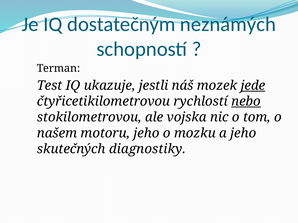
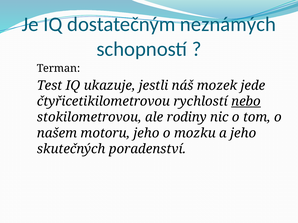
jede underline: present -> none (253, 86)
vojska: vojska -> rodiny (187, 117)
diagnostiky: diagnostiky -> poradenství (147, 149)
